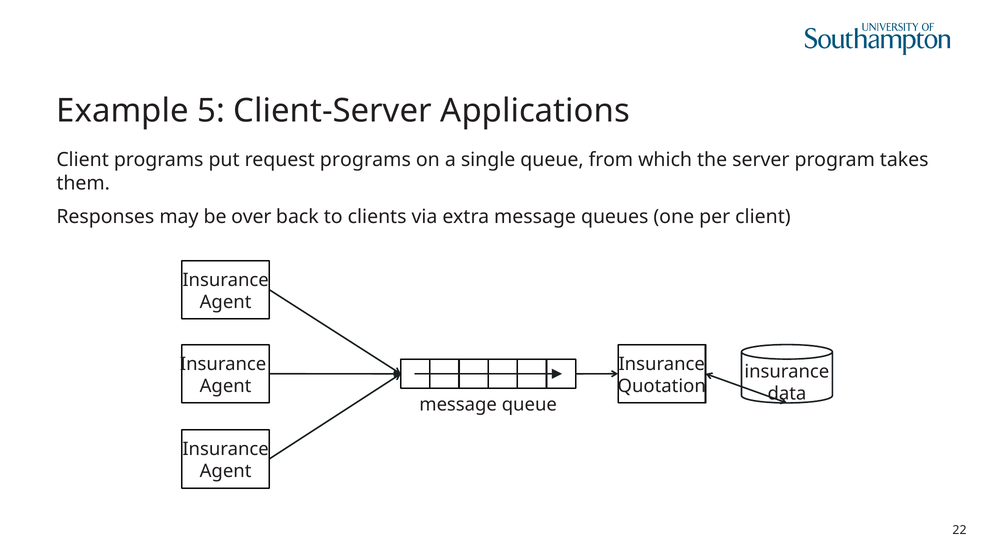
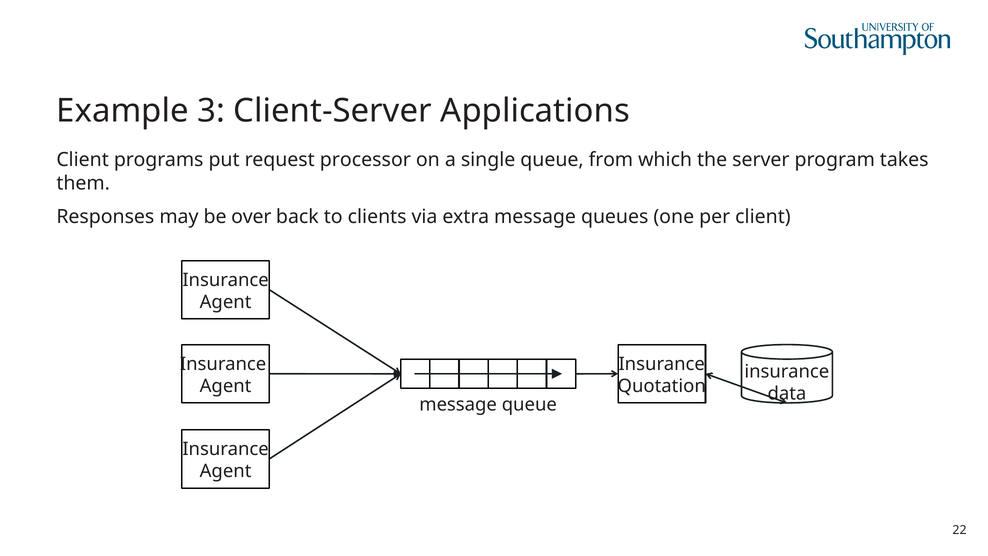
5: 5 -> 3 (211, 111)
request programs: programs -> processor (365, 160)
